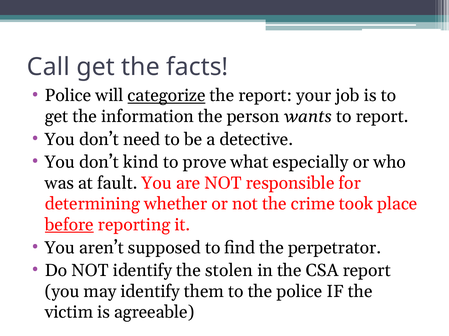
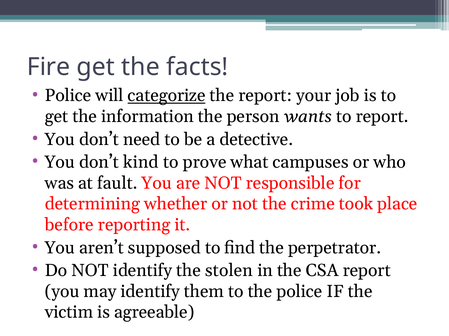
Call: Call -> Fire (49, 67)
especially: especially -> campuses (311, 162)
before underline: present -> none (69, 225)
